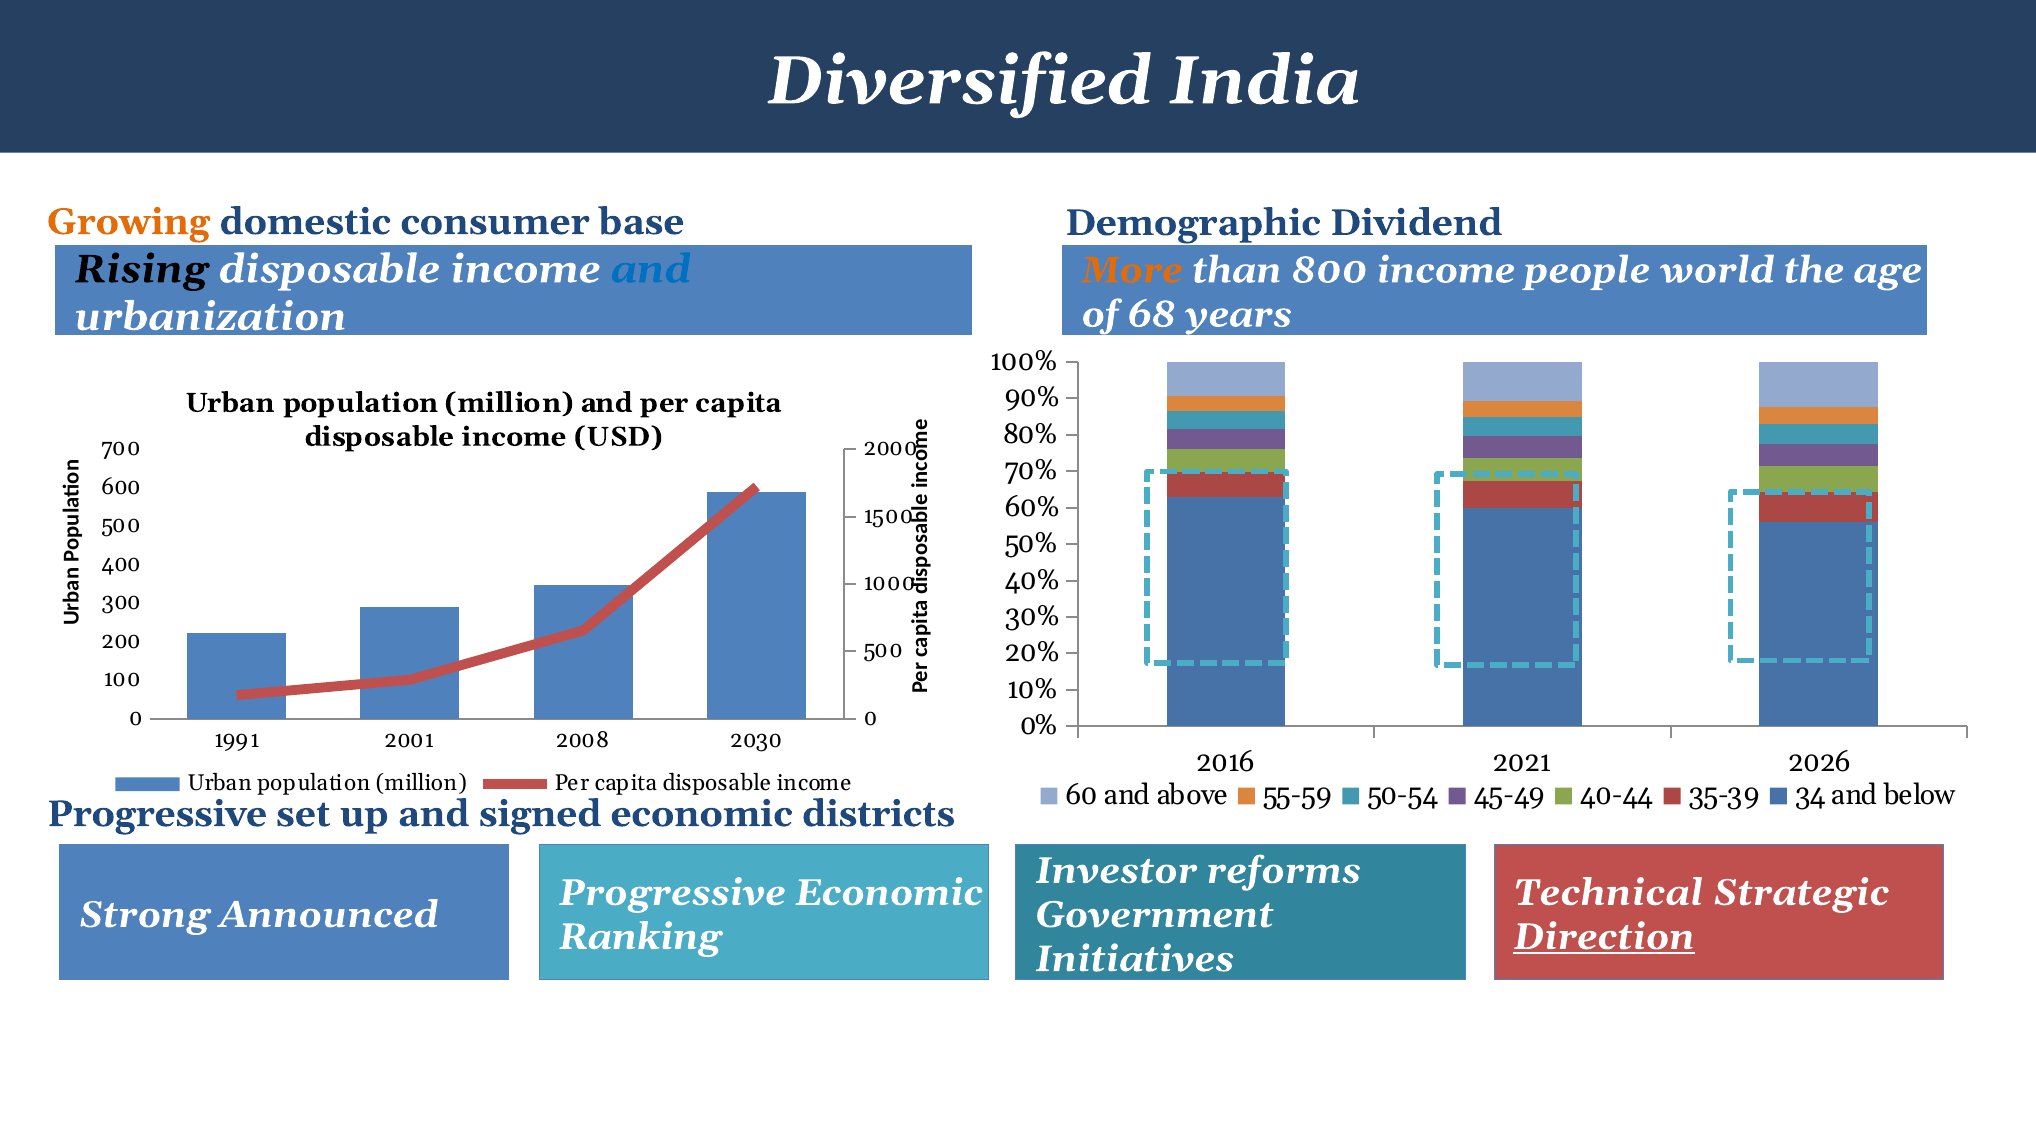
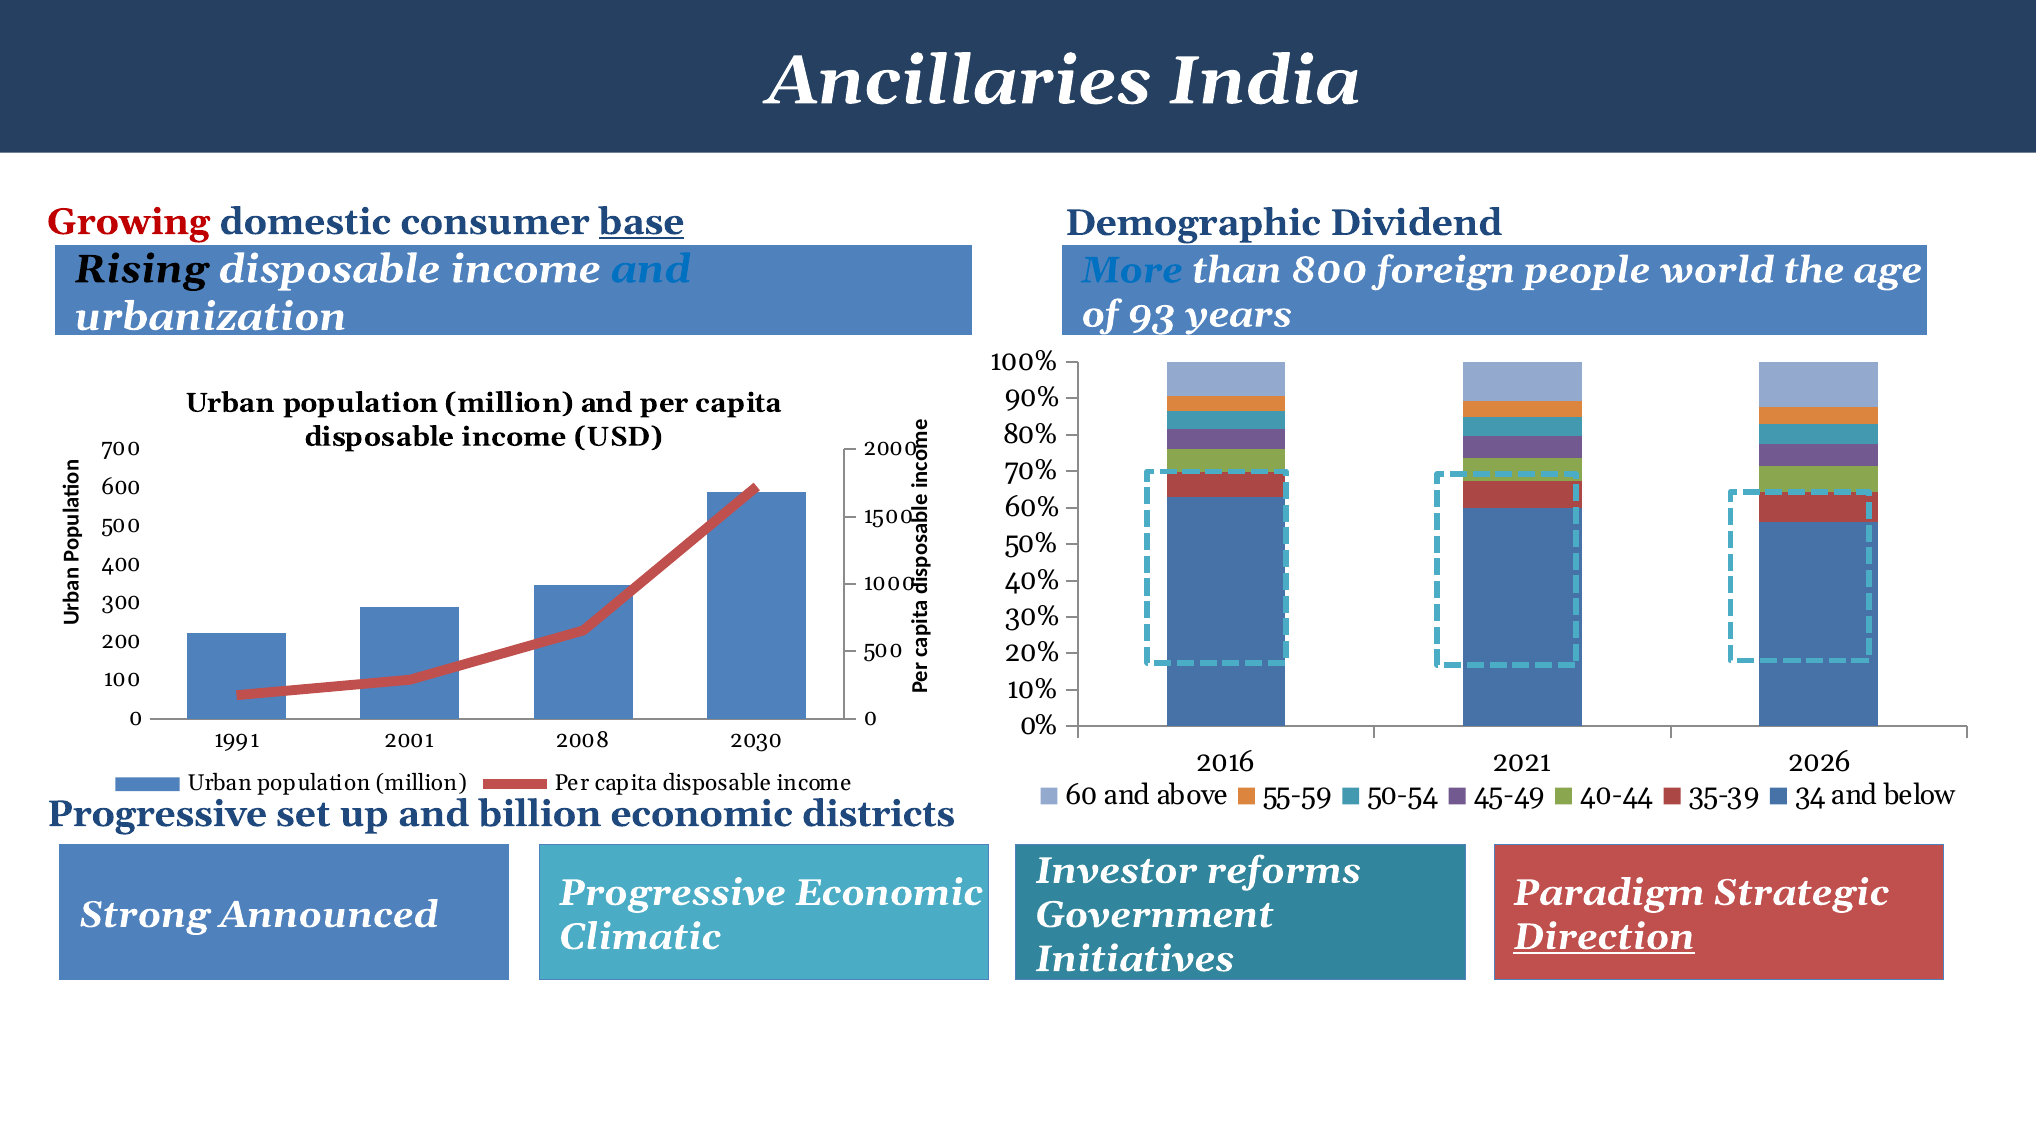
Diversified: Diversified -> Ancillaries (959, 81)
Growing colour: orange -> red (129, 222)
base underline: none -> present (642, 222)
More colour: orange -> blue (1132, 270)
800 income: income -> foreign (1446, 270)
68: 68 -> 93 (1152, 315)
signed: signed -> billion (540, 814)
Technical: Technical -> Paradigm (1609, 893)
Ranking: Ranking -> Climatic (640, 937)
